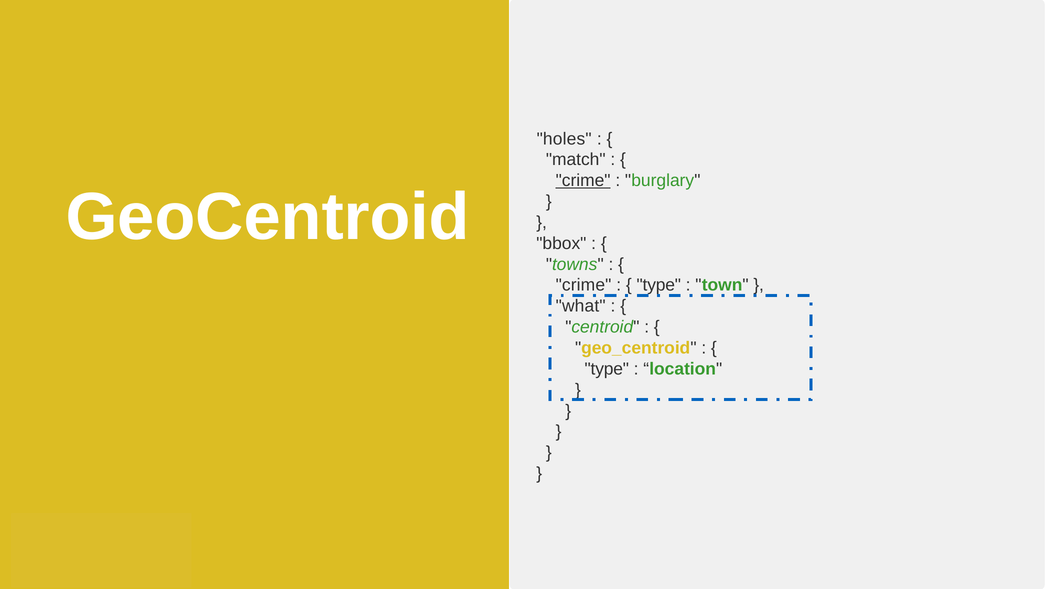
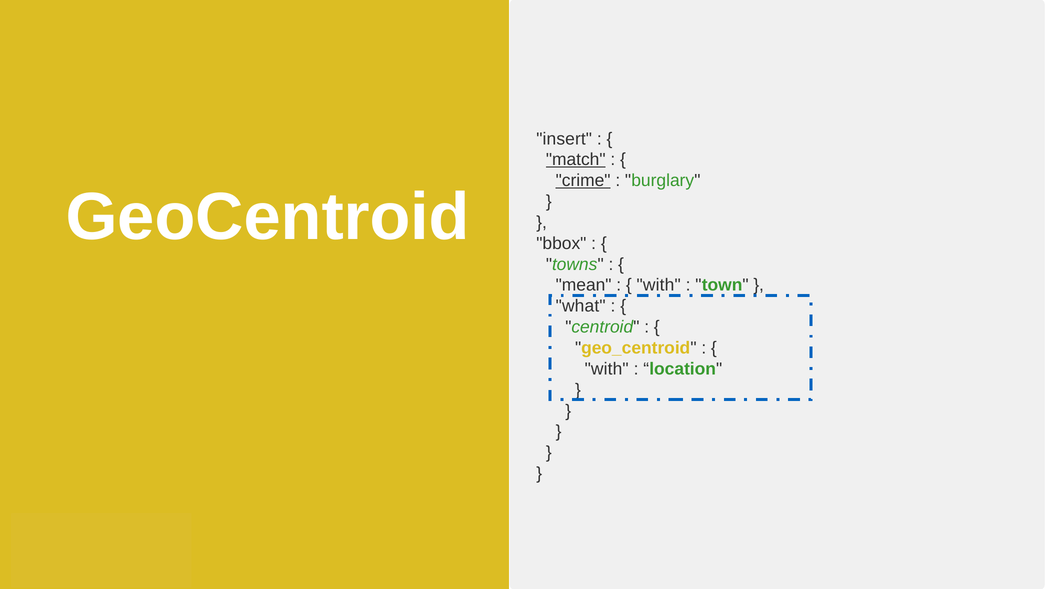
holes: holes -> insert (564, 139)
match underline: none -> present (576, 160)
crime: crime -> mean (584, 285)
type: type -> with (659, 285)
type: type -> with (607, 369)
